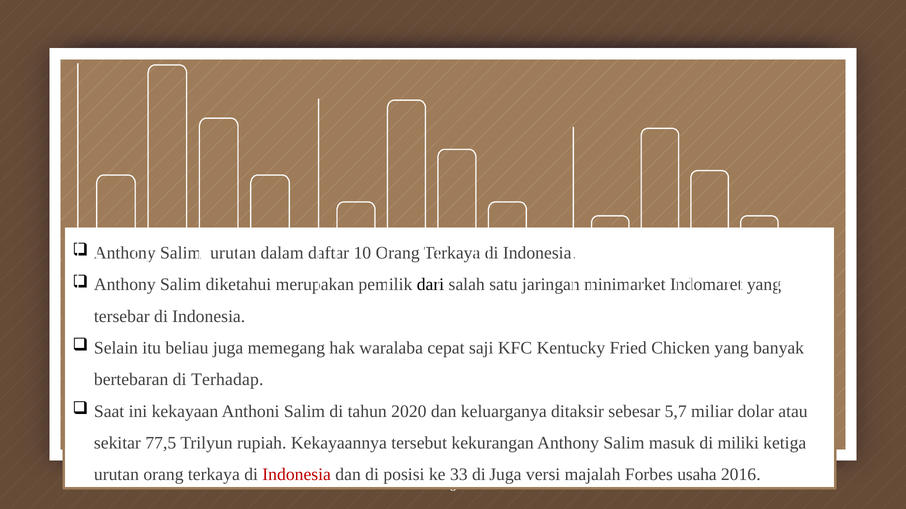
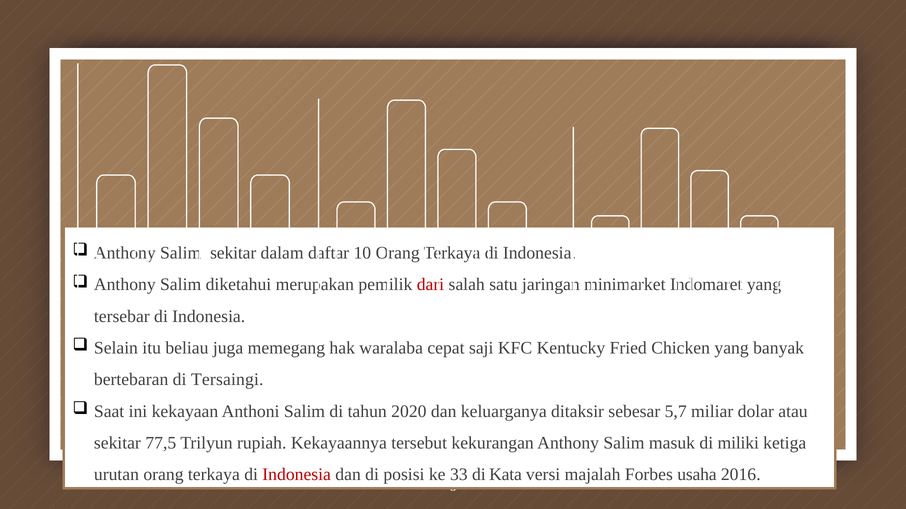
Salim urutan: urutan -> sekitar (233, 253)
dari colour: black -> red (430, 285)
Terhadap: Terhadap -> Tersaingi (227, 380)
di Juga: Juga -> Kata (505, 475)
